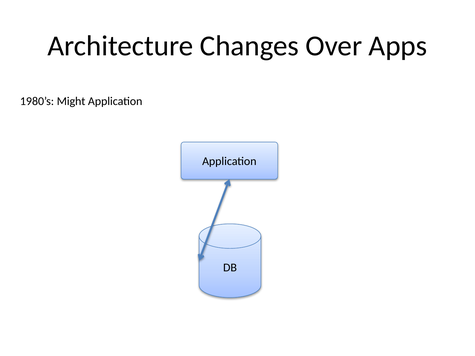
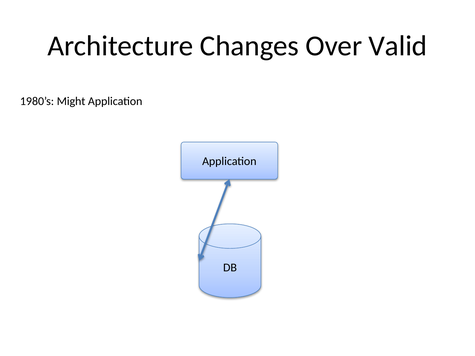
Apps: Apps -> Valid (398, 46)
